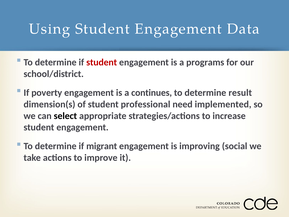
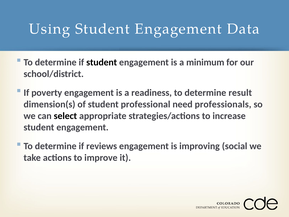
student colour: red -> black (102, 62)
programs: programs -> minimum (205, 62)
continues: continues -> readiness (152, 93)
implemented: implemented -> professionals (223, 104)
migrant: migrant -> reviews (102, 146)
